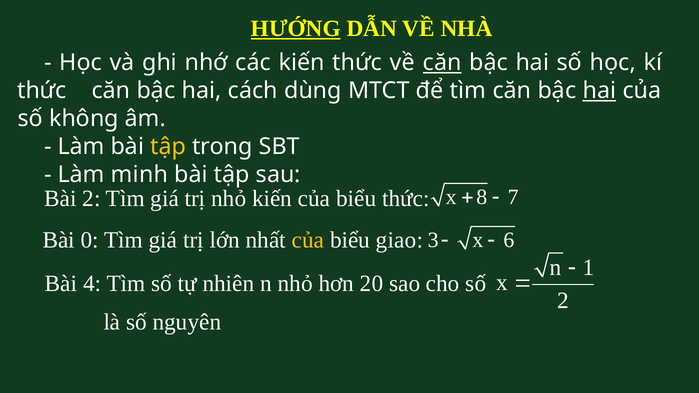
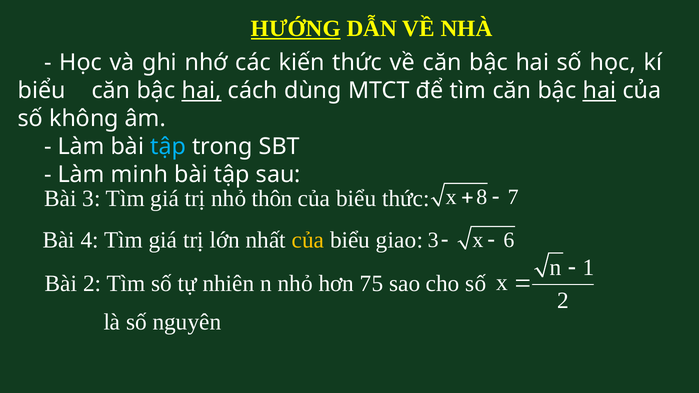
căn underline: present -> none (442, 63)
thức: thức -> biểu (42, 91)
hai underline: none -> present (202, 91)
tập colour: yellow -> light blue (168, 147)
Bài 2: 2 -> 3 (91, 199)
nhỏ kiến: kiến -> thôn (272, 199)
0: 0 -> 4 (90, 240)
Bài 4: 4 -> 2 (92, 284)
20: 20 -> 75 (372, 284)
